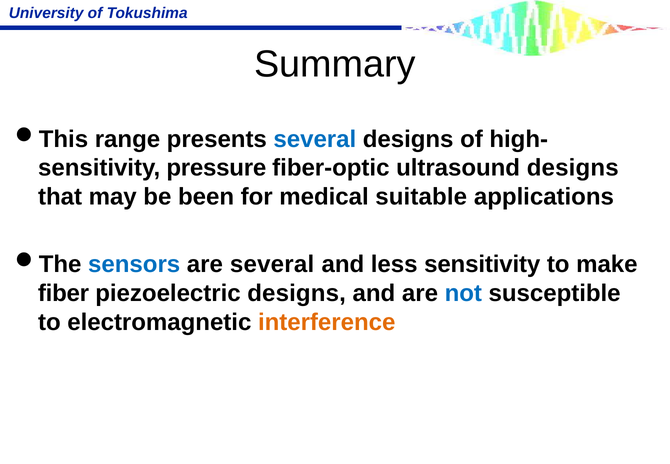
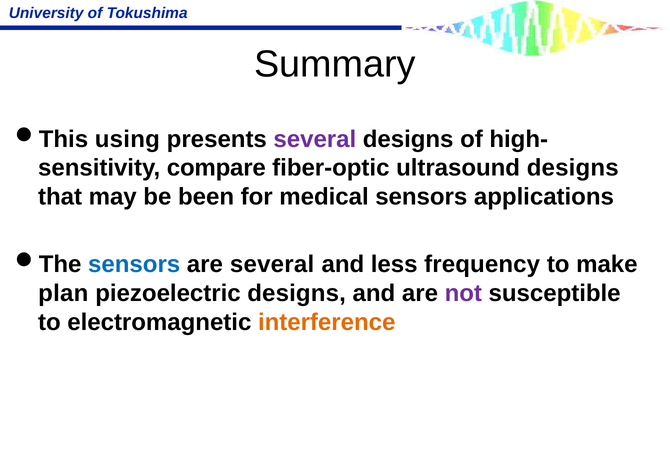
range: range -> using (127, 139)
several colour: blue -> purple (315, 139)
pressure: pressure -> compare (216, 168)
medical suitable: suitable -> sensors (421, 197)
less sensitivity: sensitivity -> frequency (482, 264)
fiber: fiber -> plan (63, 293)
not colour: blue -> purple (463, 293)
